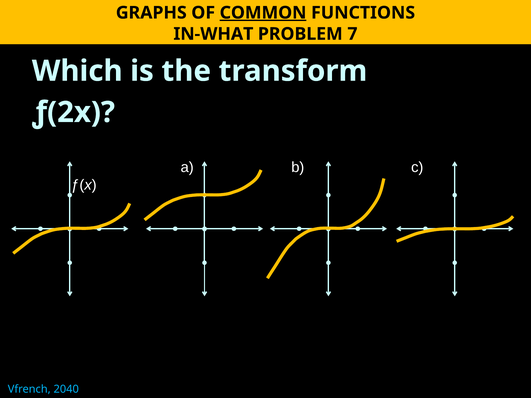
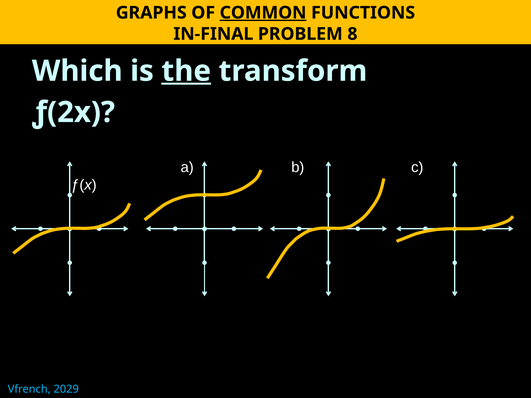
IN-WHAT: IN-WHAT -> IN-FINAL (213, 34)
7: 7 -> 8 (352, 34)
the underline: none -> present (186, 71)
2040: 2040 -> 2029 (66, 389)
